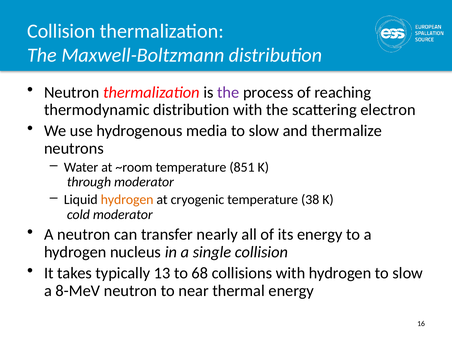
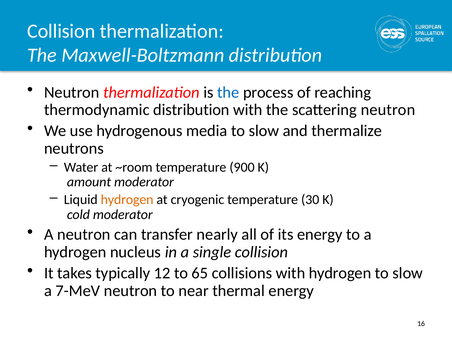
the colour: purple -> blue (228, 92)
scattering electron: electron -> neutron (388, 110)
851: 851 -> 900 (242, 167)
through: through -> amount (89, 182)
38: 38 -> 30 (310, 200)
13: 13 -> 12 (162, 273)
68: 68 -> 65 (200, 273)
8-MeV: 8-MeV -> 7-MeV (78, 291)
